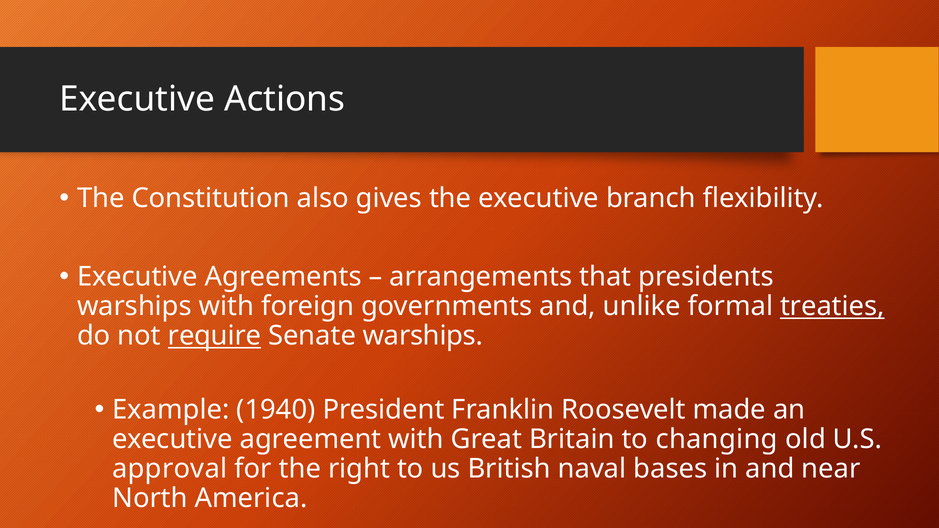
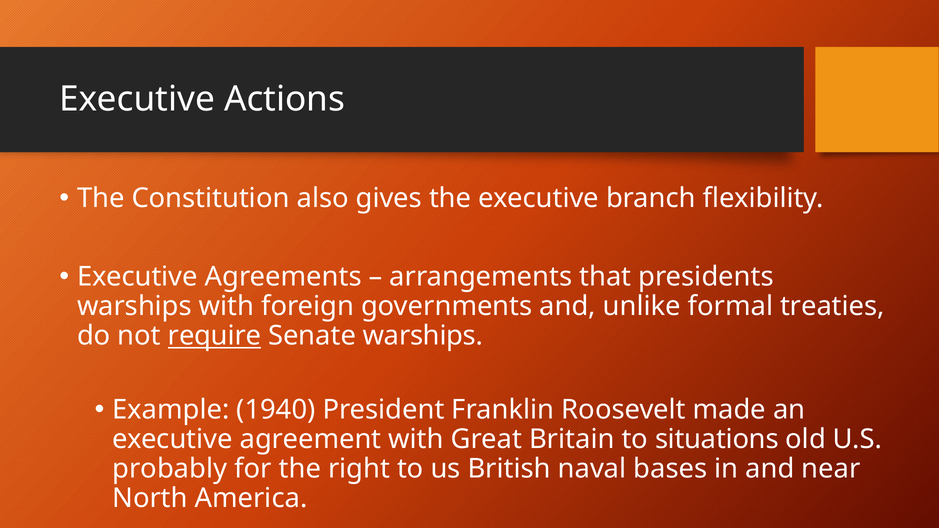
treaties underline: present -> none (832, 306)
changing: changing -> situations (717, 439)
approval: approval -> probably (170, 469)
